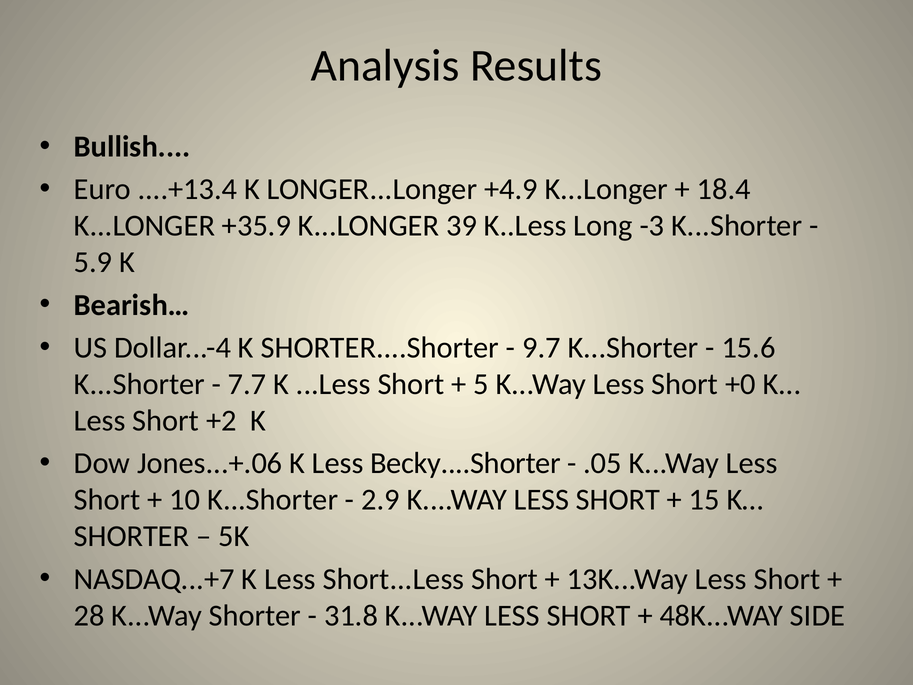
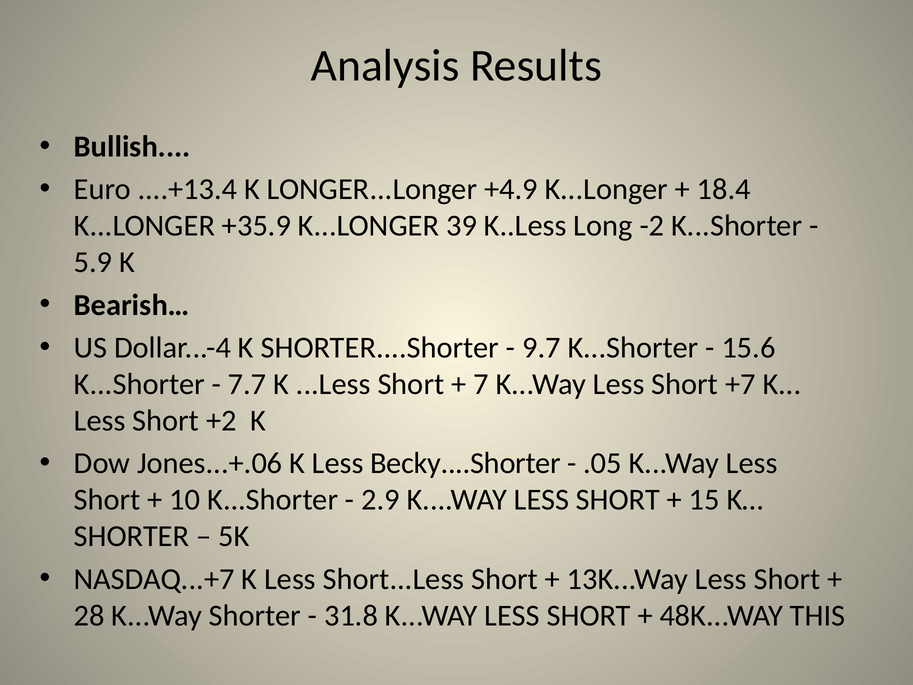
-3: -3 -> -2 (652, 226)
5: 5 -> 7 (481, 384)
+0: +0 -> +7 (740, 384)
SIDE: SIDE -> THIS (818, 615)
